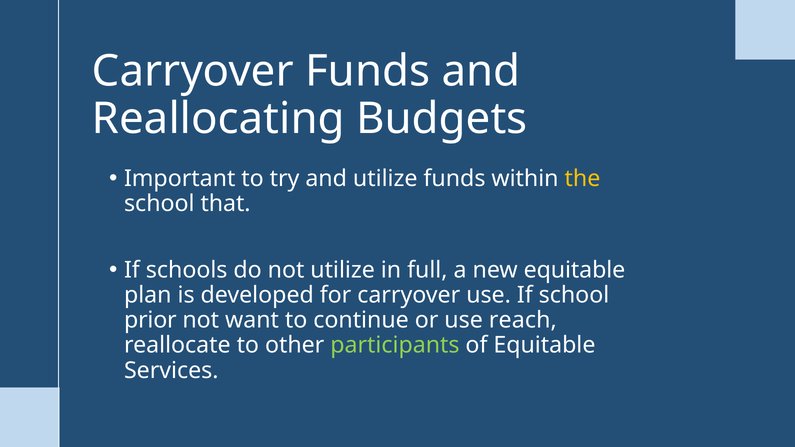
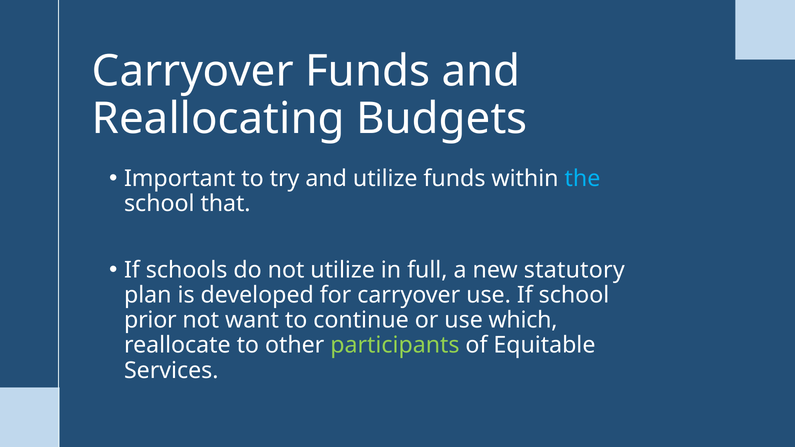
the colour: yellow -> light blue (582, 179)
new equitable: equitable -> statutory (574, 270)
reach: reach -> which (523, 320)
